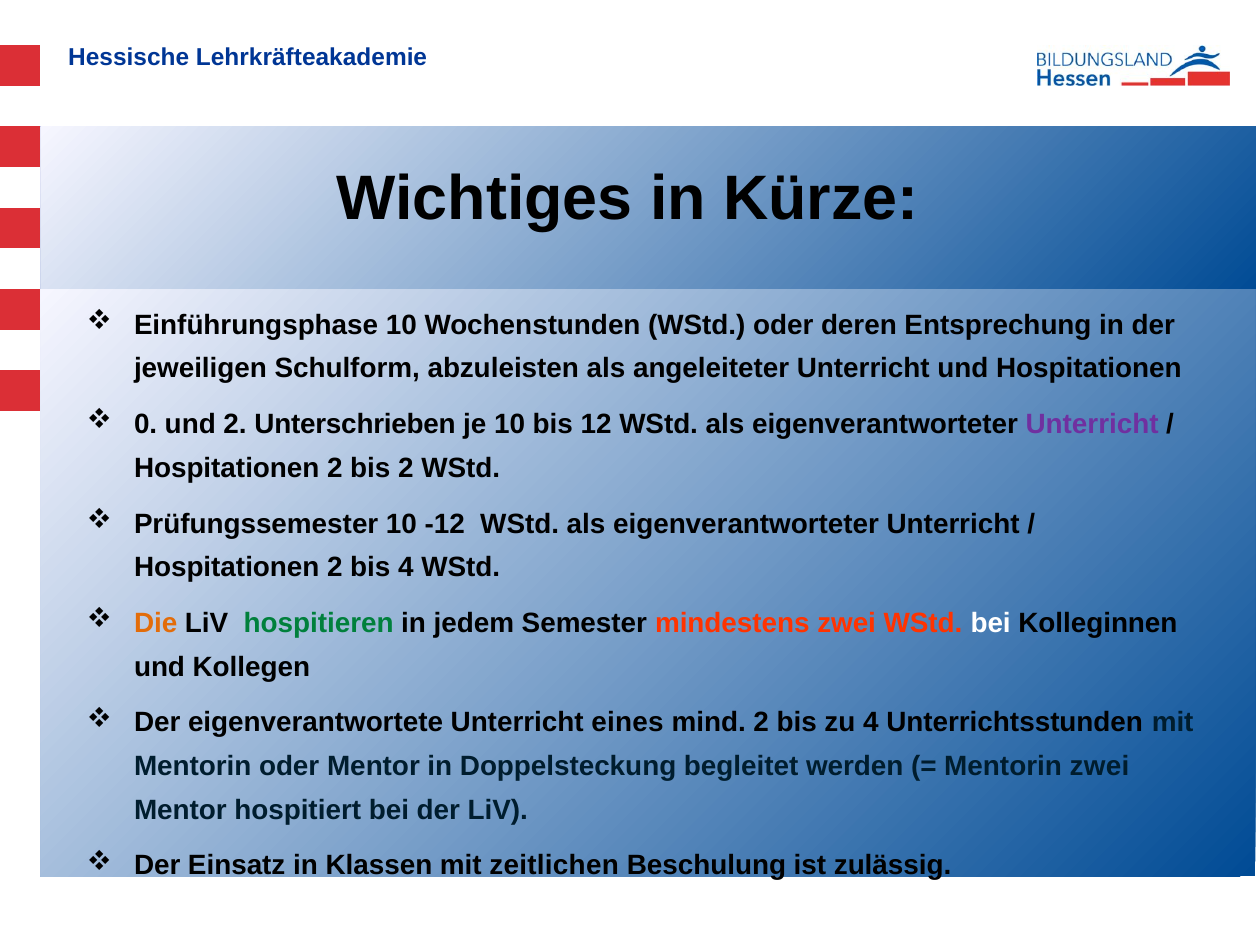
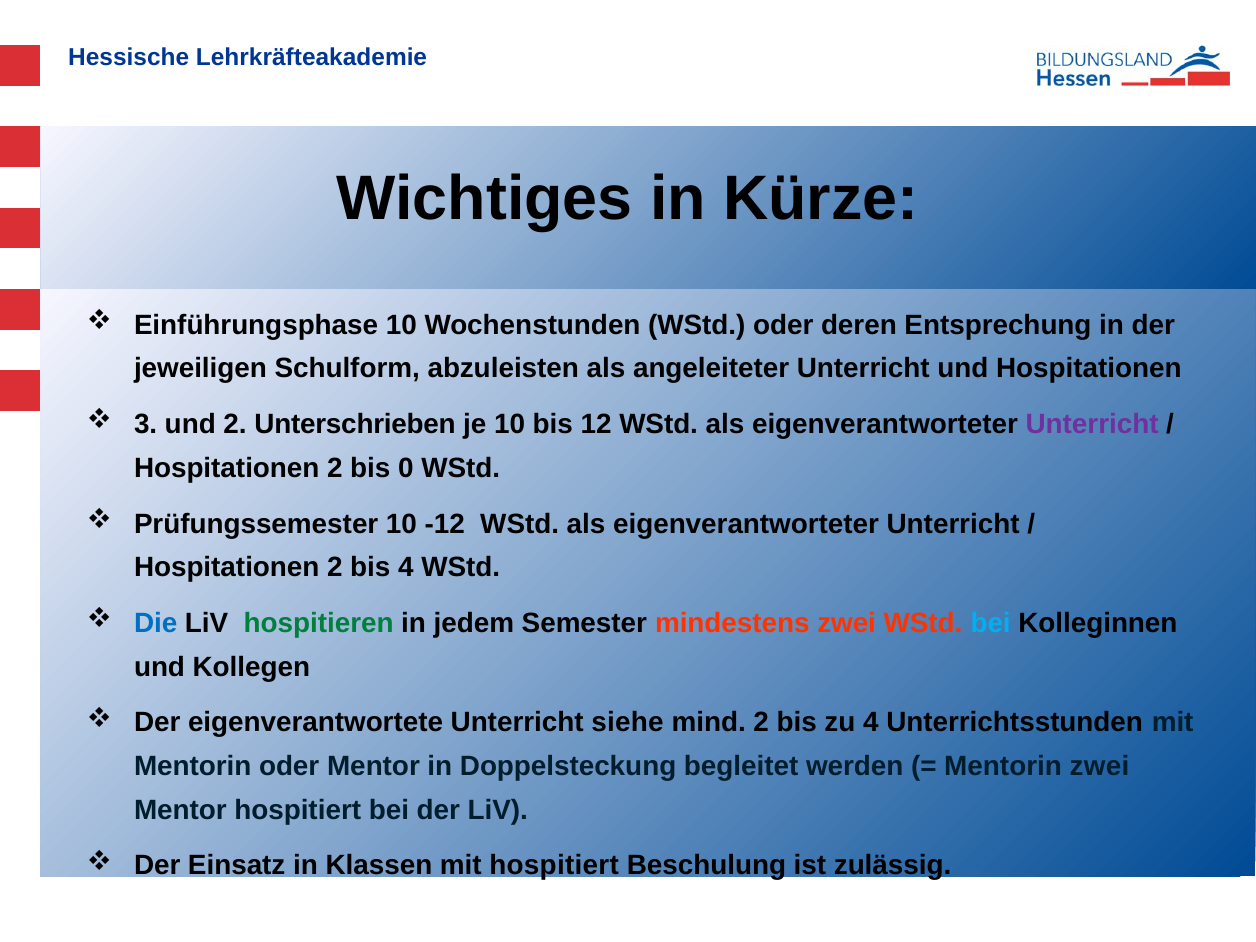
0: 0 -> 3 (146, 424)
bis 2: 2 -> 0 (406, 468)
Die colour: orange -> blue (156, 623)
bei colour: white -> light blue (991, 623)
eines: eines -> siehe (627, 723)
mit zeitlichen: zeitlichen -> hospitiert (554, 866)
